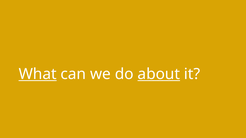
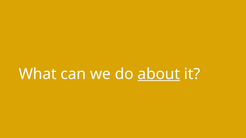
What underline: present -> none (38, 74)
